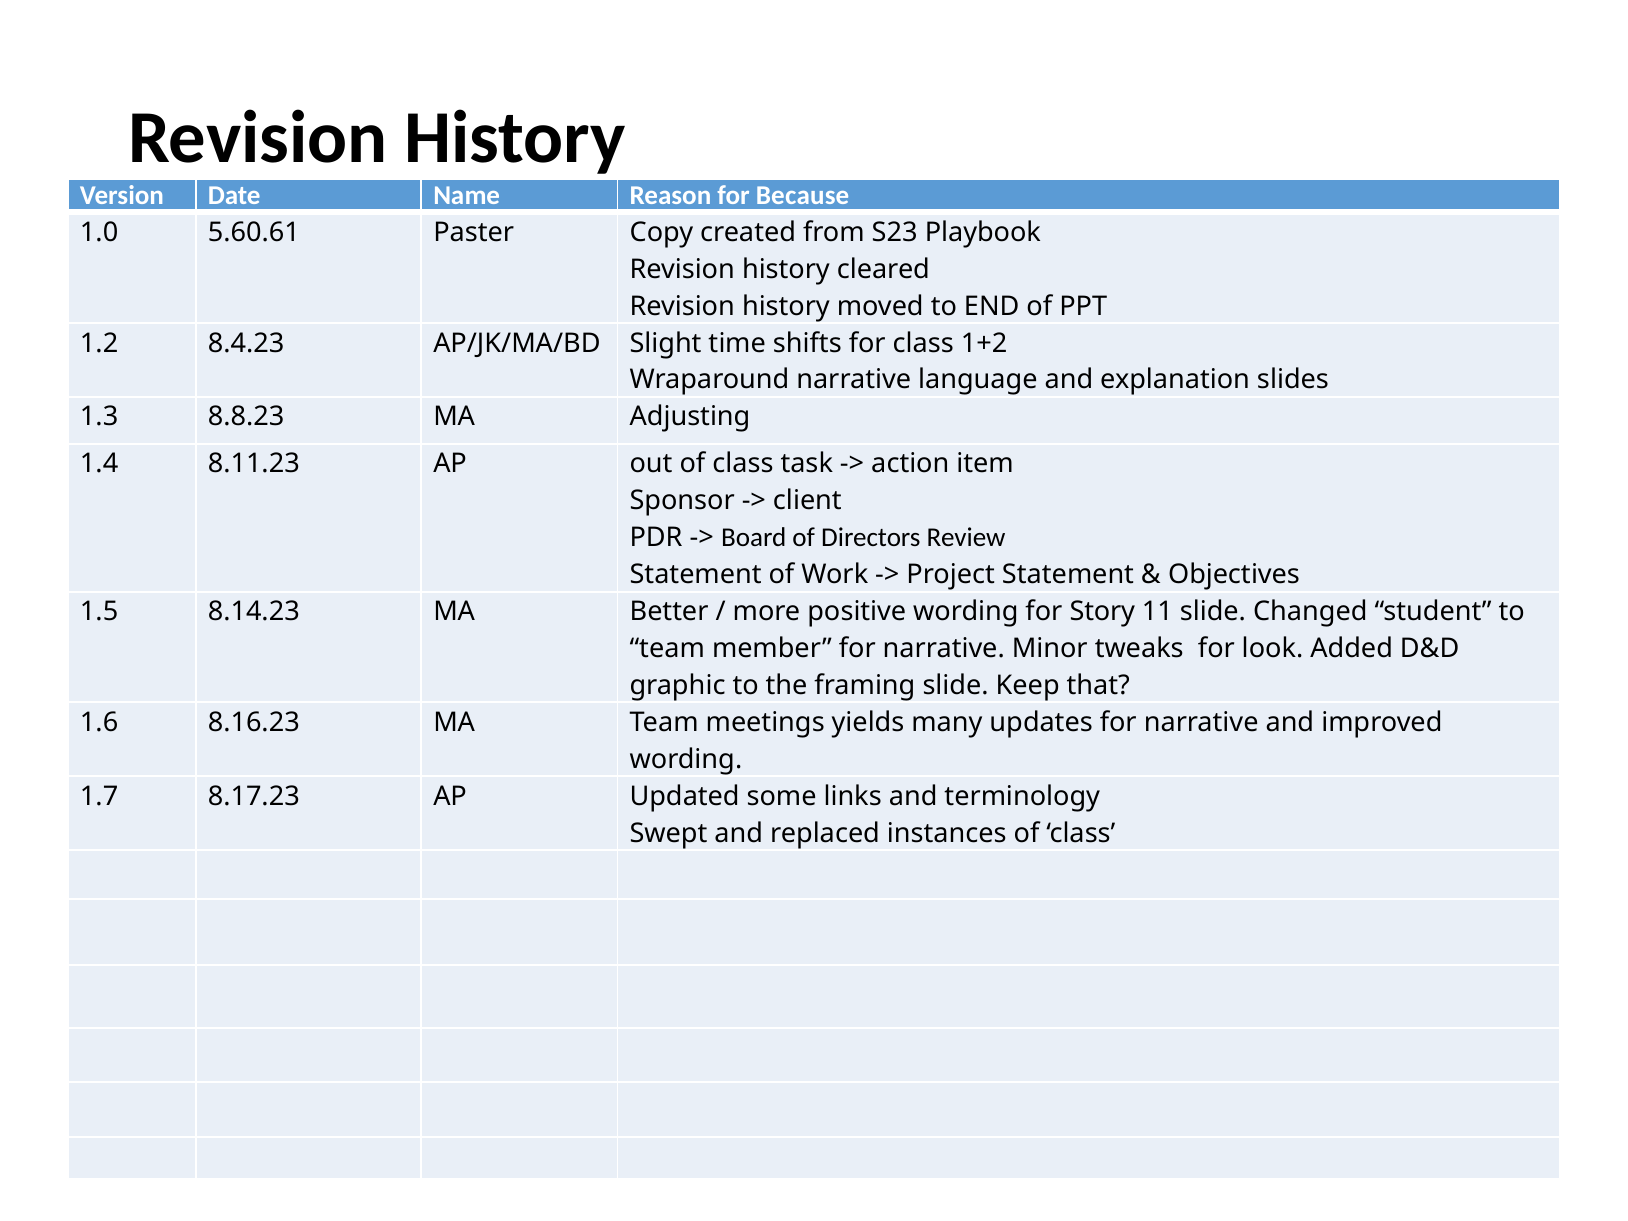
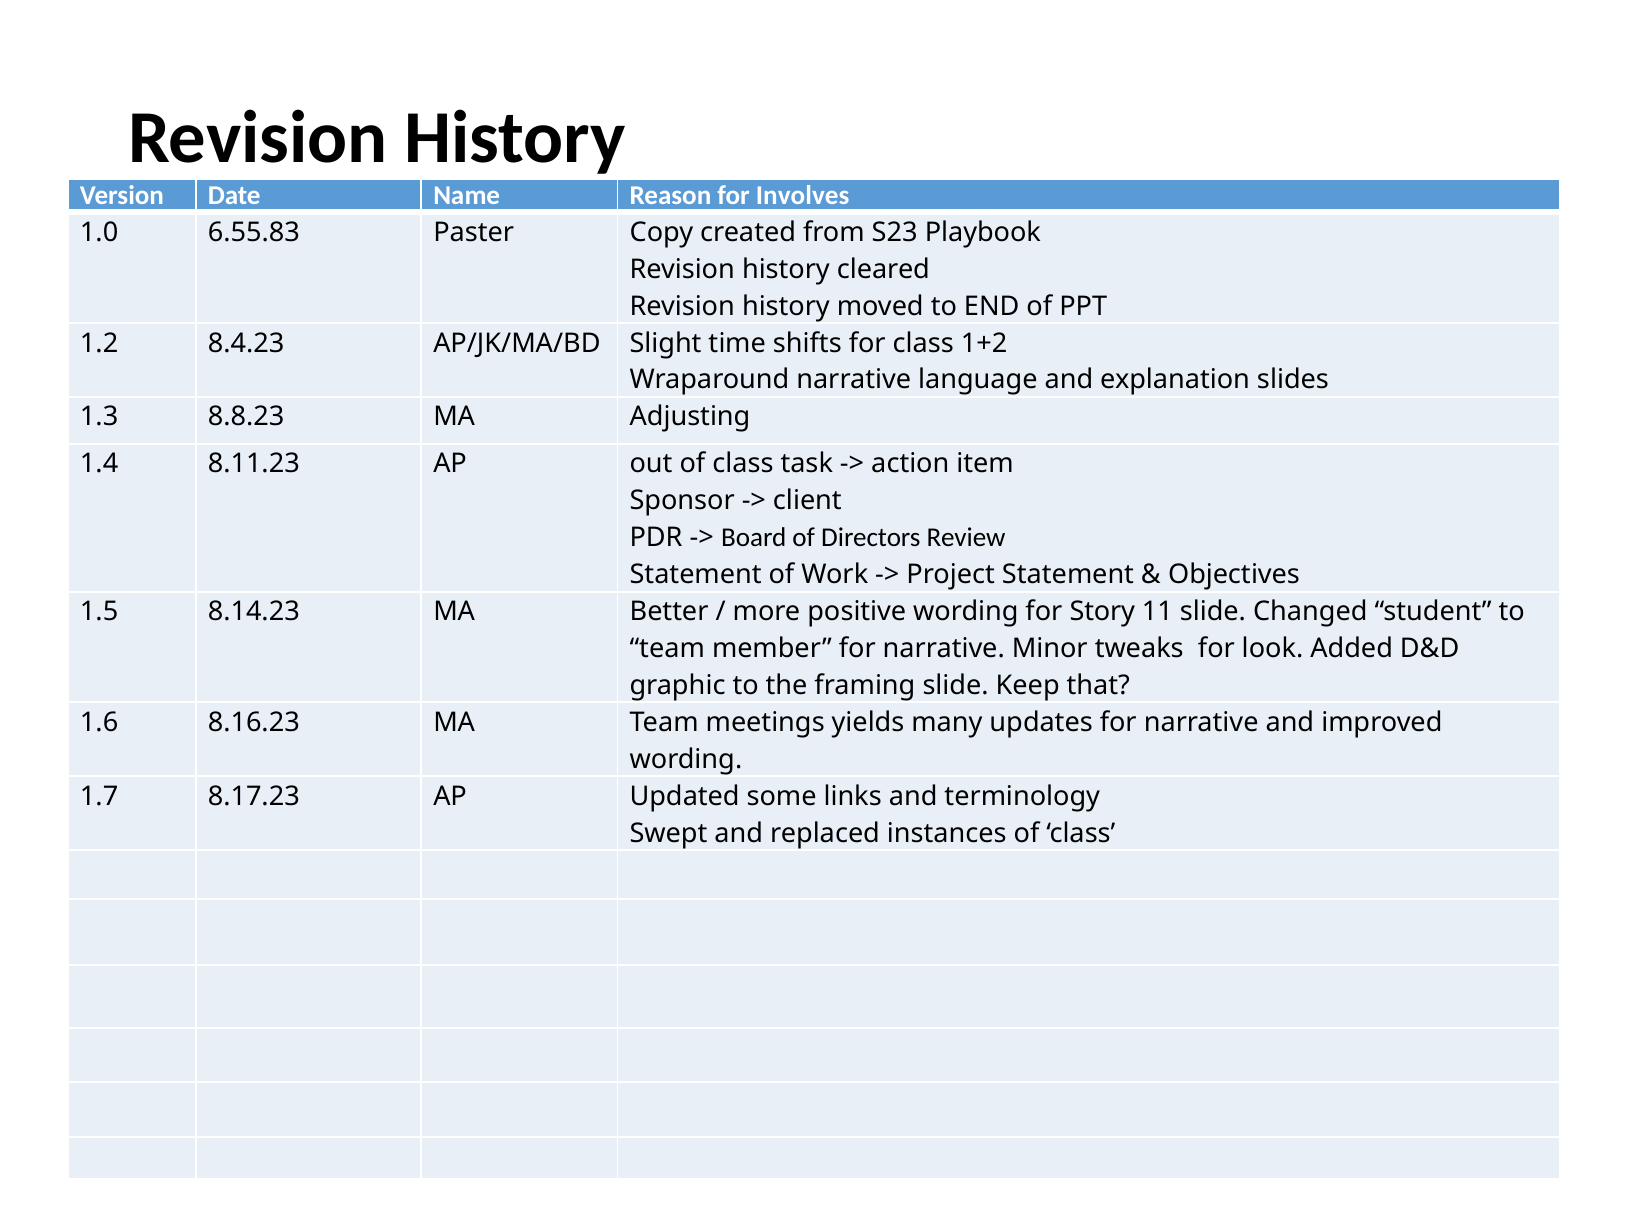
Because: Because -> Involves (803, 196)
5.60.61: 5.60.61 -> 6.55.83 (254, 232)
